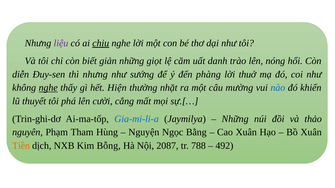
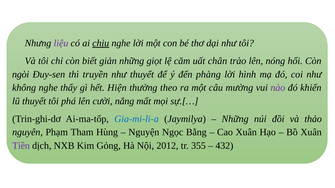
danh: danh -> chân (218, 61)
diễn: diễn -> ngòi (21, 74)
thì nhưng: nhưng -> truyền (95, 74)
như sướng: sướng -> thuyết (142, 74)
thuở: thuở -> hình (247, 74)
nghe underline: present -> none (48, 88)
nhặt: nhặt -> theo (169, 88)
nào colour: blue -> purple (278, 88)
cẳng: cẳng -> nắng (125, 101)
Tiền colour: orange -> purple (21, 146)
Bỗng: Bỗng -> Gỏng (109, 146)
2087: 2087 -> 2012 (167, 146)
788: 788 -> 355 (198, 146)
492: 492 -> 432 (224, 146)
